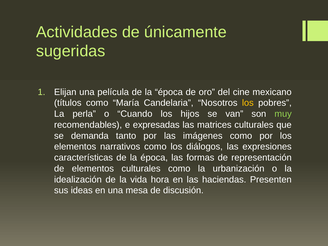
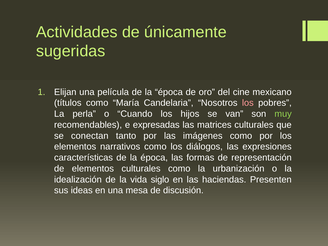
los colour: yellow -> pink (248, 103)
demanda: demanda -> conectan (90, 136)
hora: hora -> siglo (160, 180)
